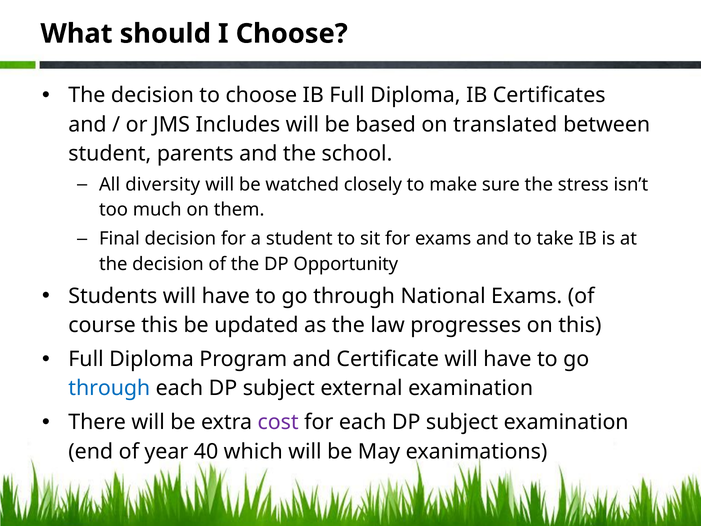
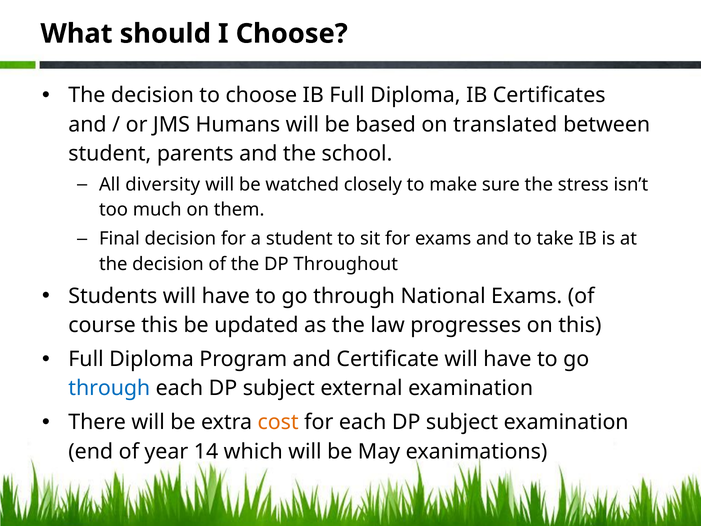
Includes: Includes -> Humans (238, 125)
Opportunity: Opportunity -> Throughout (346, 264)
cost colour: purple -> orange (278, 422)
40: 40 -> 14 (206, 451)
